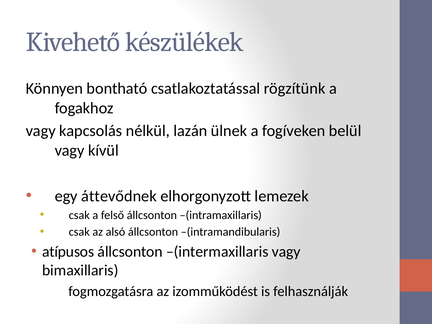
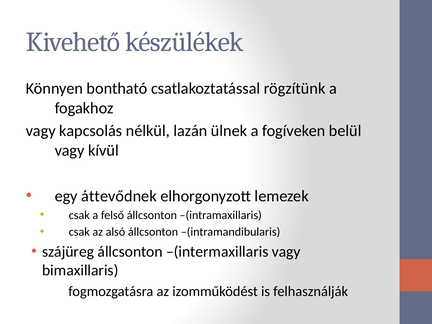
atípusos: atípusos -> szájüreg (68, 252)
